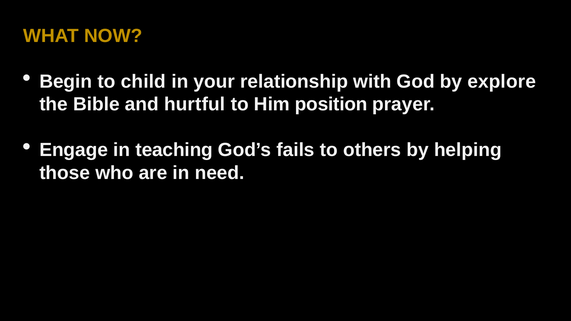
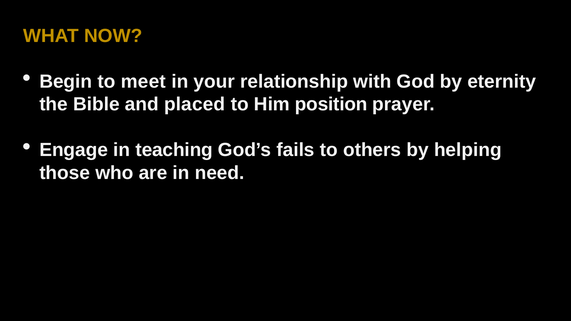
child: child -> meet (143, 81)
explore: explore -> eternity (502, 81)
hurtful: hurtful -> placed (195, 104)
